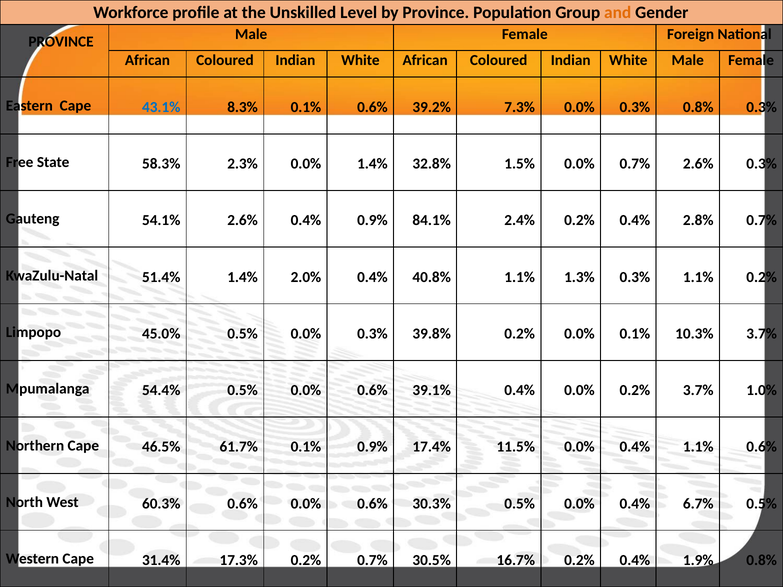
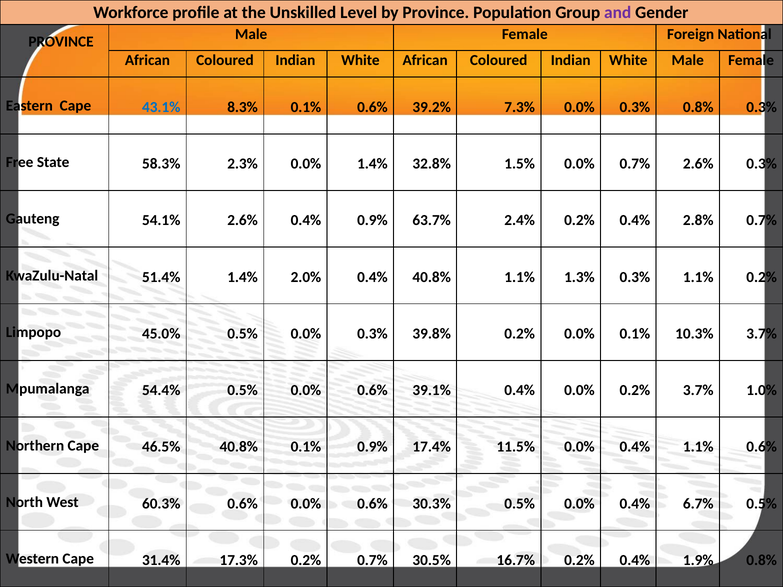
and colour: orange -> purple (618, 13)
84.1%: 84.1% -> 63.7% (432, 220)
46.5% 61.7%: 61.7% -> 40.8% (239, 447)
